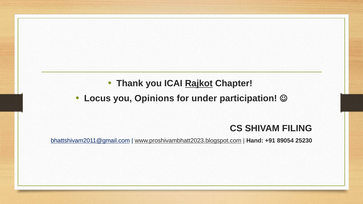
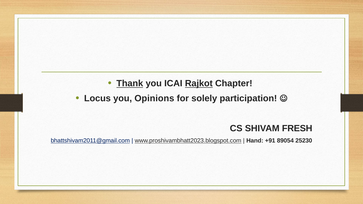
Thank underline: none -> present (130, 84)
under: under -> solely (204, 99)
FILING: FILING -> FRESH (297, 128)
